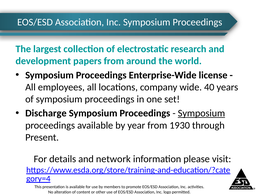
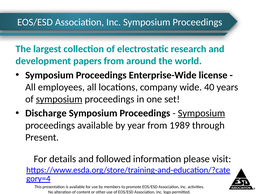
symposium underline: none -> present (59, 99)
1930: 1930 -> 1989 (180, 125)
network: network -> followed (113, 159)
